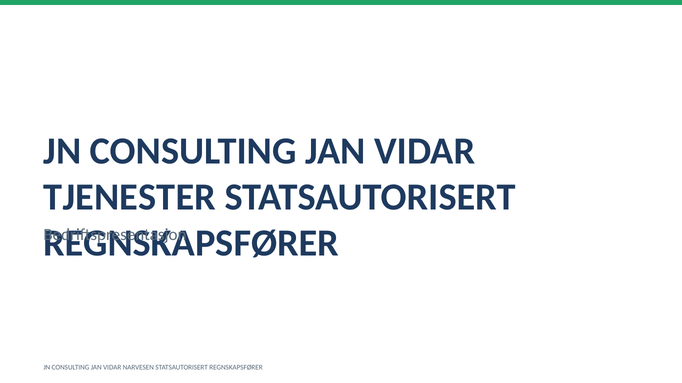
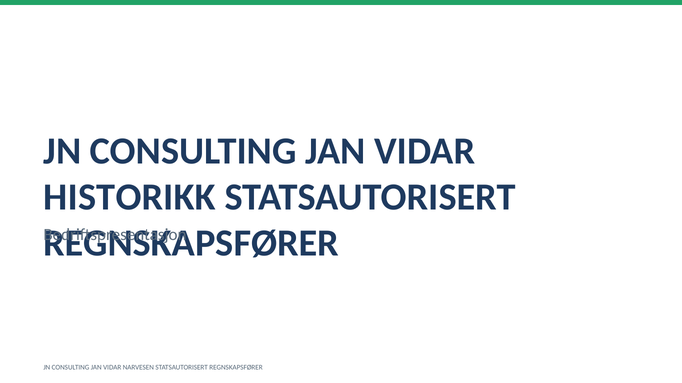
TJENESTER: TJENESTER -> HISTORIKK (130, 197)
